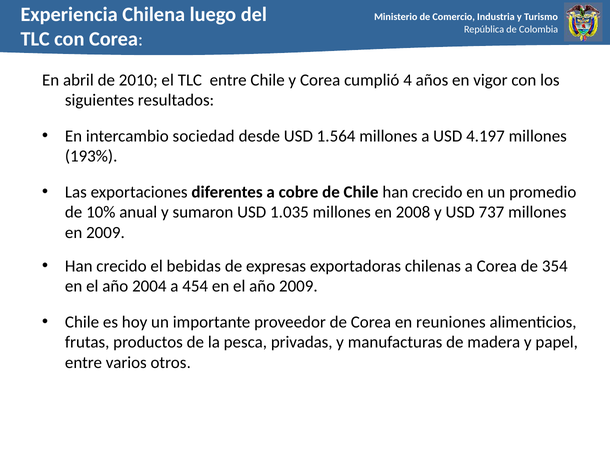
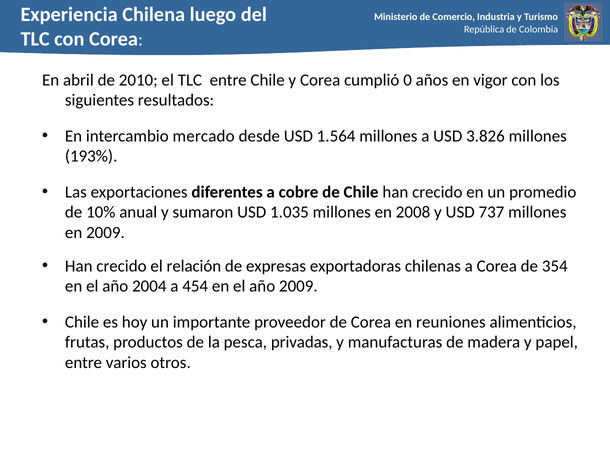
4: 4 -> 0 (408, 80)
sociedad: sociedad -> mercado (204, 136)
4.197: 4.197 -> 3.826 (485, 136)
bebidas: bebidas -> relación (194, 266)
